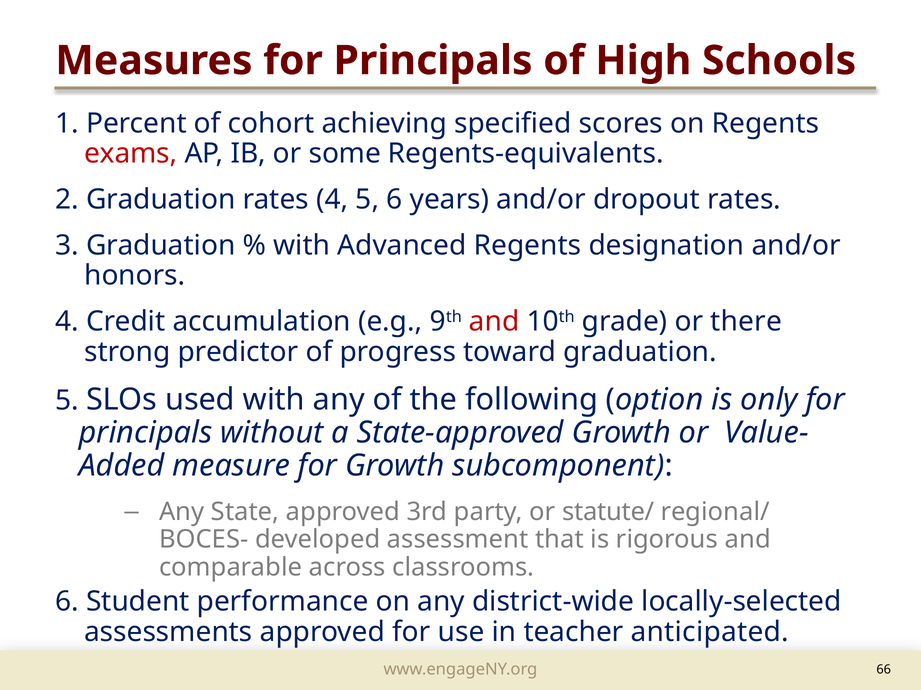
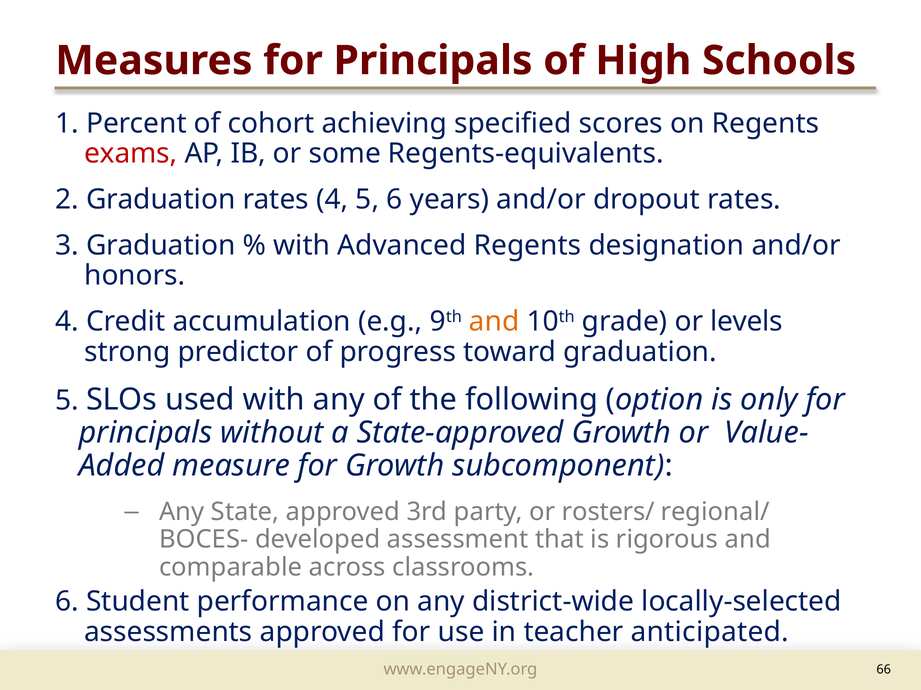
and colour: red -> orange (494, 322)
there: there -> levels (747, 322)
statute/: statute/ -> rosters/ (608, 512)
